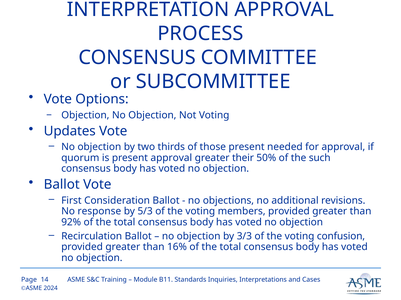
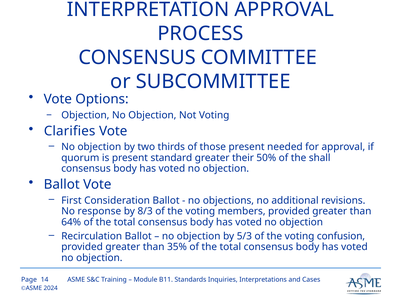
Updates: Updates -> Clarifies (70, 131)
present approval: approval -> standard (171, 158)
such: such -> shall (320, 158)
5/3: 5/3 -> 8/3 (145, 212)
92%: 92% -> 64% (71, 223)
3/3: 3/3 -> 5/3 (244, 237)
16%: 16% -> 35% (177, 248)
